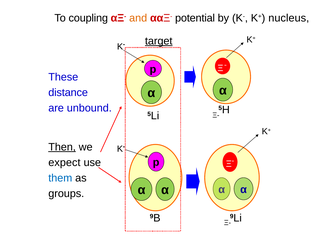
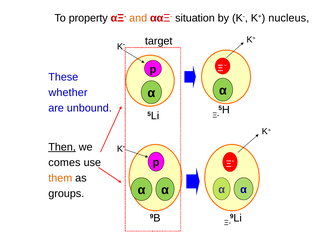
coupling: coupling -> property (88, 18)
potential: potential -> situation (195, 18)
target underline: present -> none (159, 41)
distance: distance -> whether (68, 92)
expect: expect -> comes (64, 162)
them colour: blue -> orange (60, 177)
